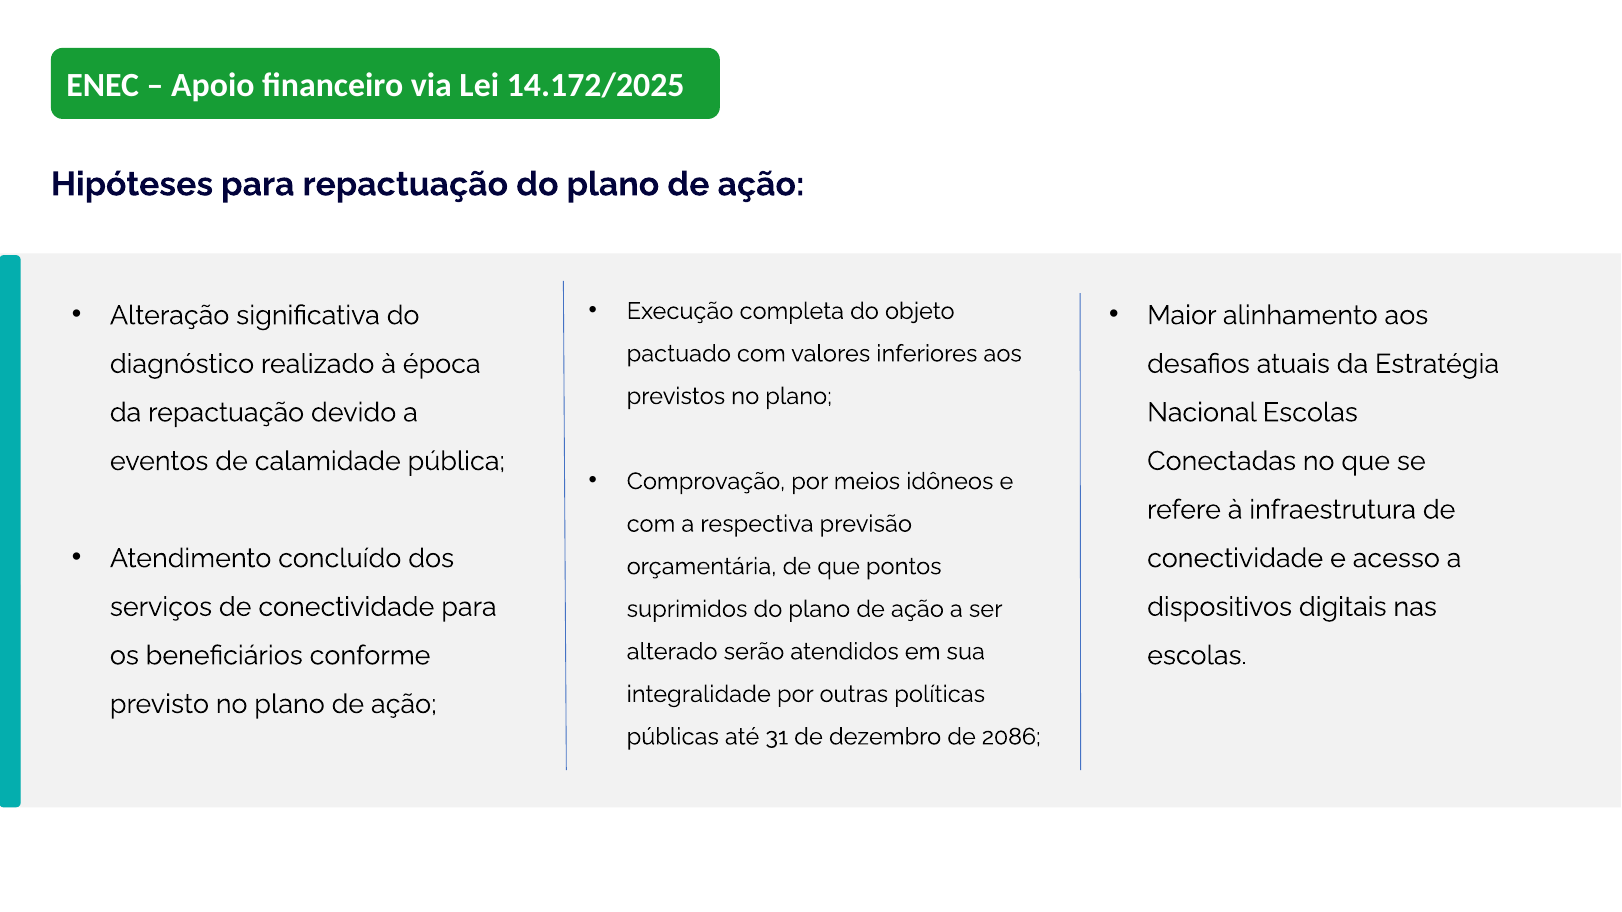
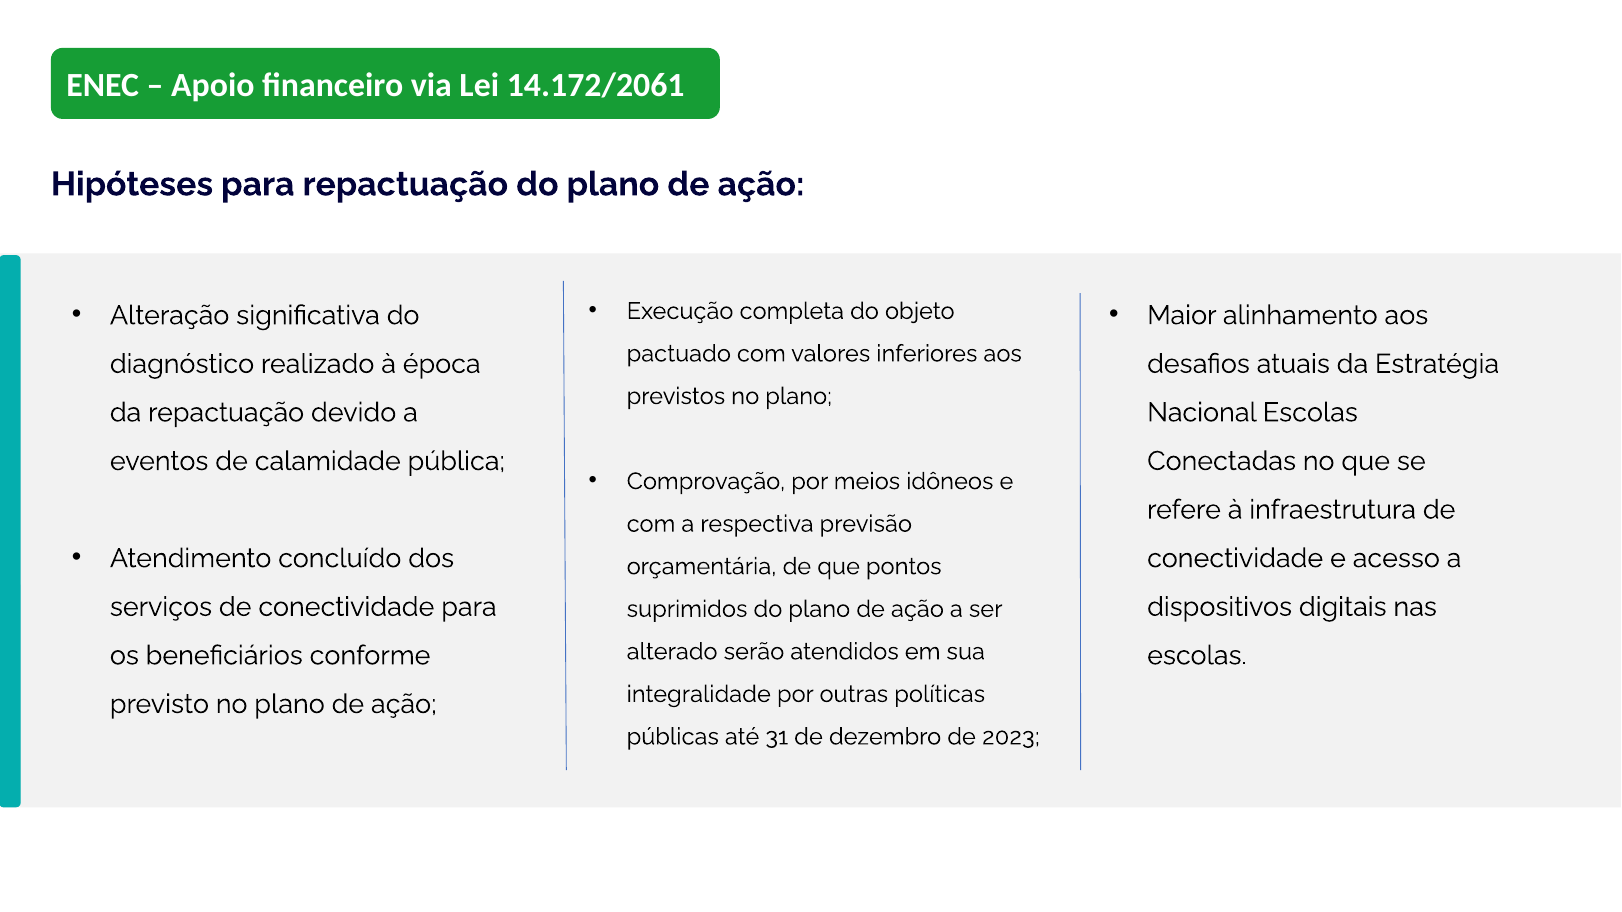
14.172/2025: 14.172/2025 -> 14.172/2061 (596, 86)
2086: 2086 -> 2023 (1011, 737)
